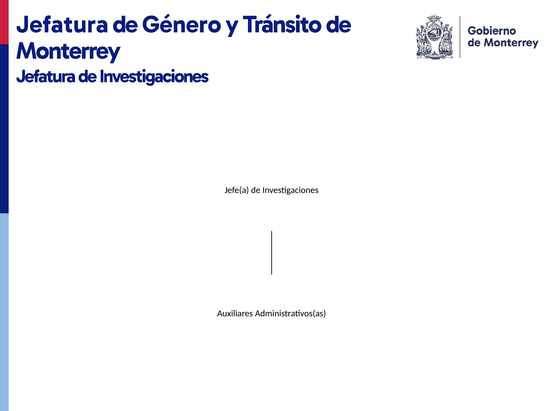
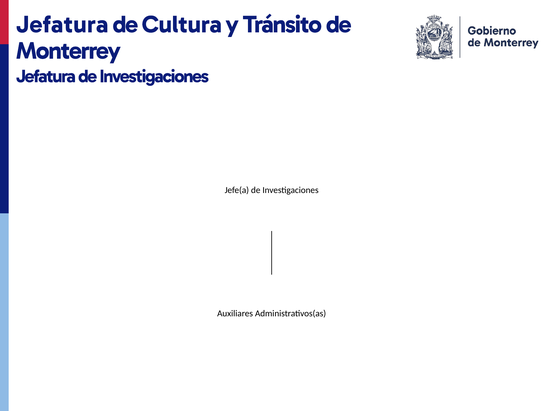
Género: Género -> Cultura (182, 24)
